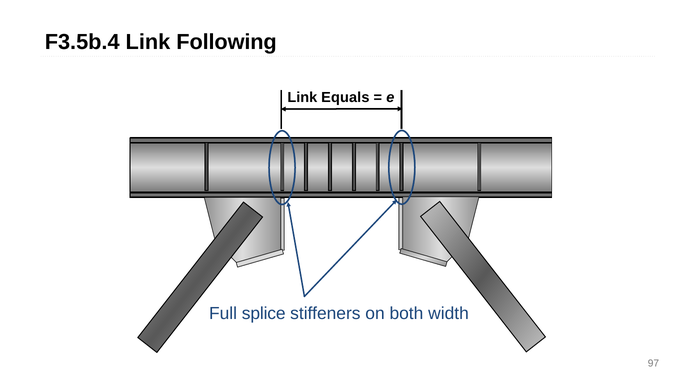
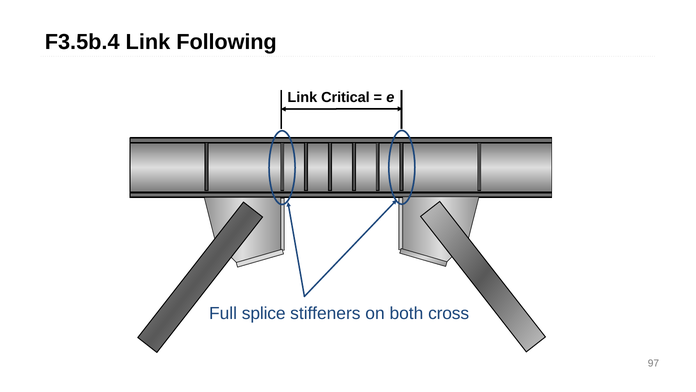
Equals: Equals -> Critical (345, 97)
width: width -> cross (449, 313)
